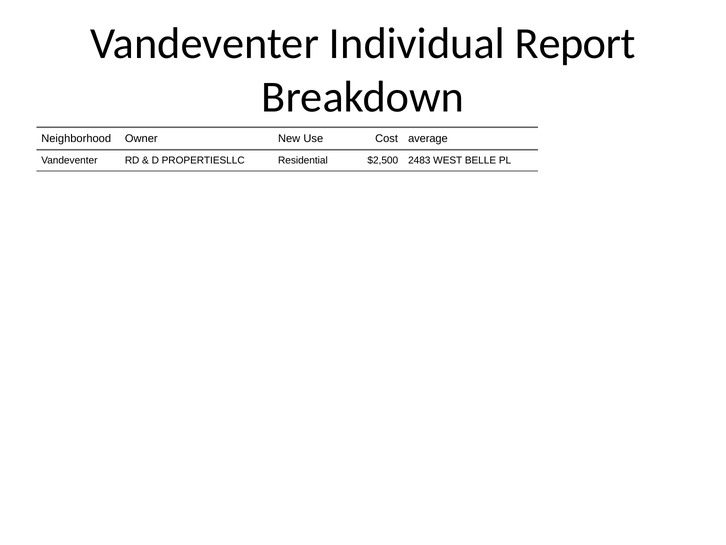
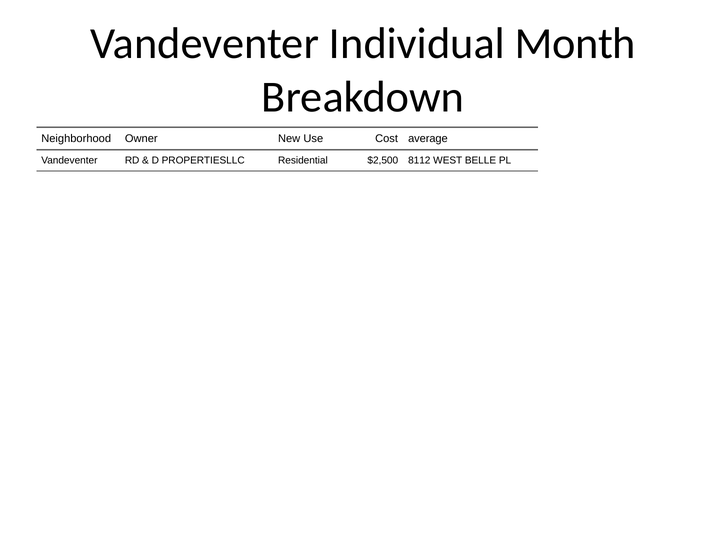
Report: Report -> Month (575, 44)
2483: 2483 -> 8112 (419, 160)
